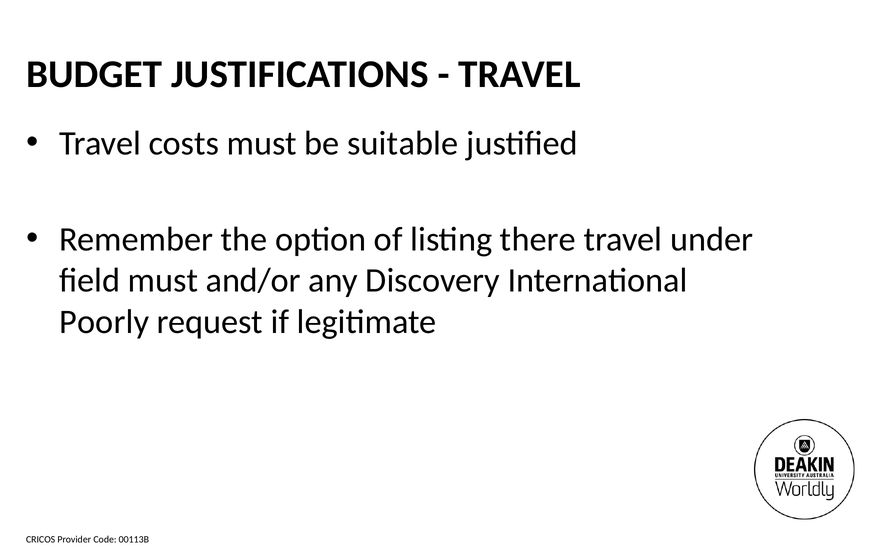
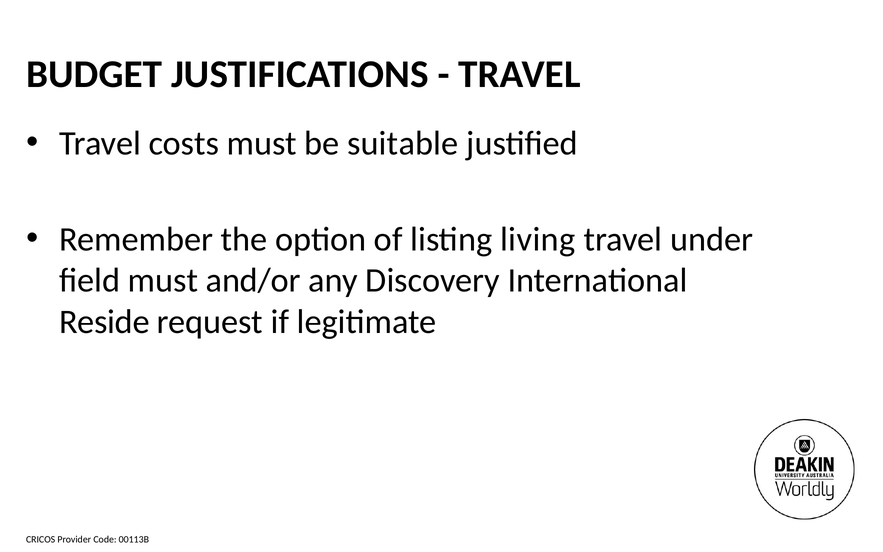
there: there -> living (538, 239)
Poorly: Poorly -> Reside (104, 322)
